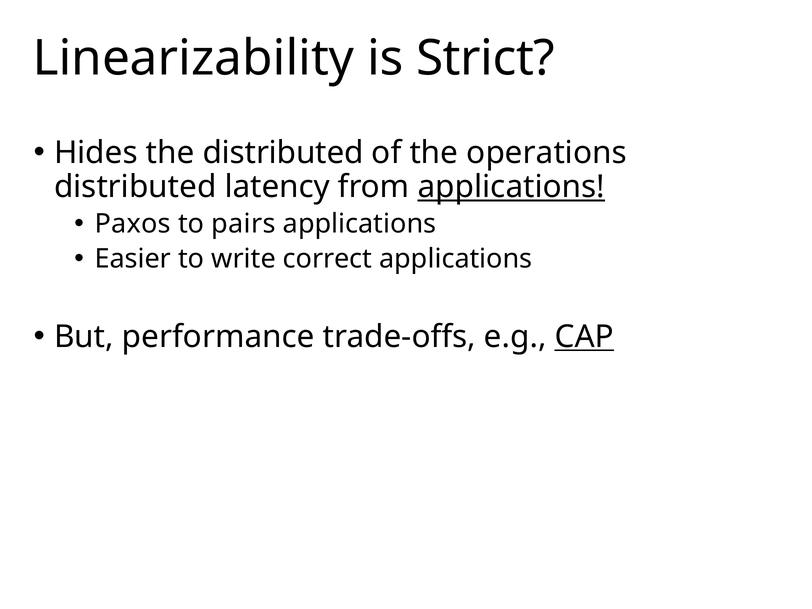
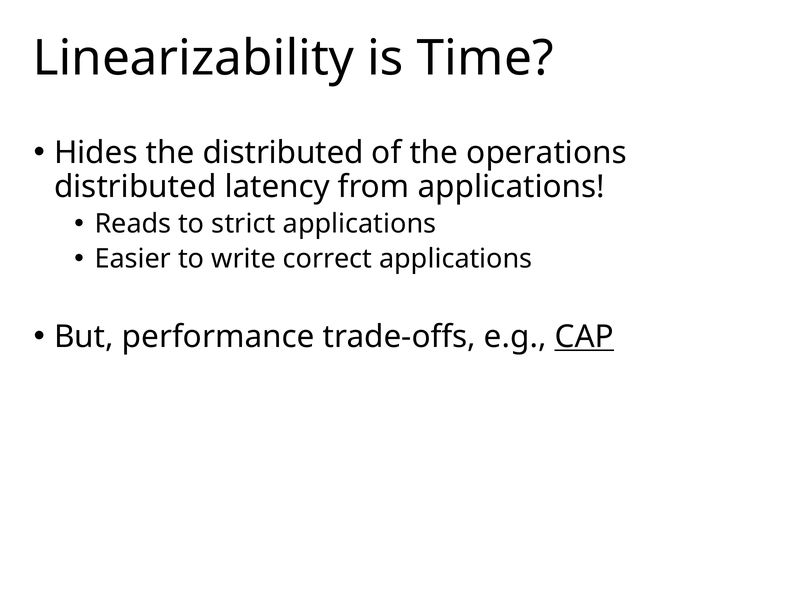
Strict: Strict -> Time (485, 59)
applications underline: present -> none (511, 187)
Paxos: Paxos -> Reads (133, 224)
pairs: pairs -> strict (244, 224)
